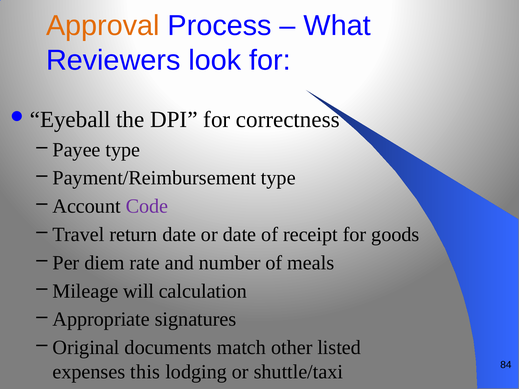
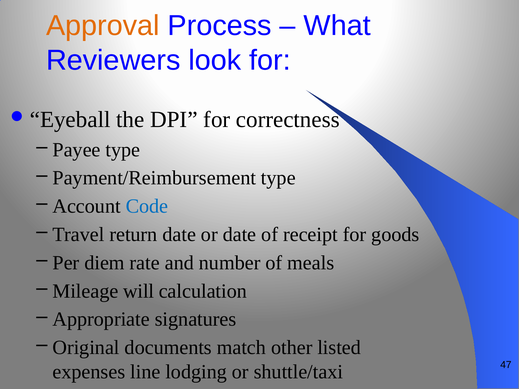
Code colour: purple -> blue (147, 206)
this: this -> line (145, 372)
84: 84 -> 47 (506, 365)
